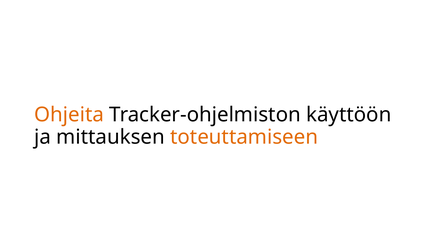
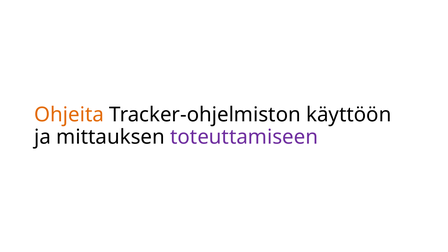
toteuttamiseen colour: orange -> purple (244, 137)
